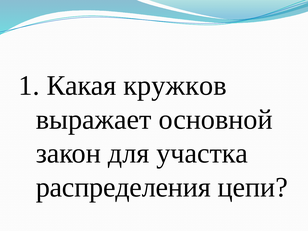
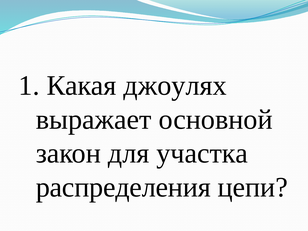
кружков: кружков -> джоулях (175, 86)
